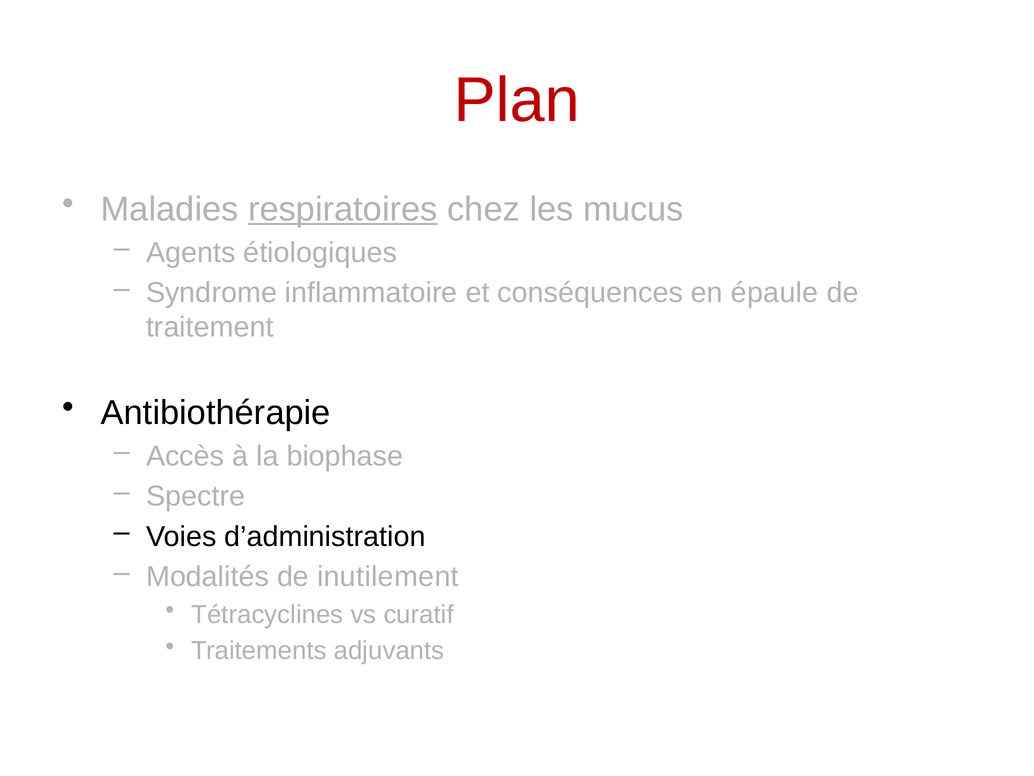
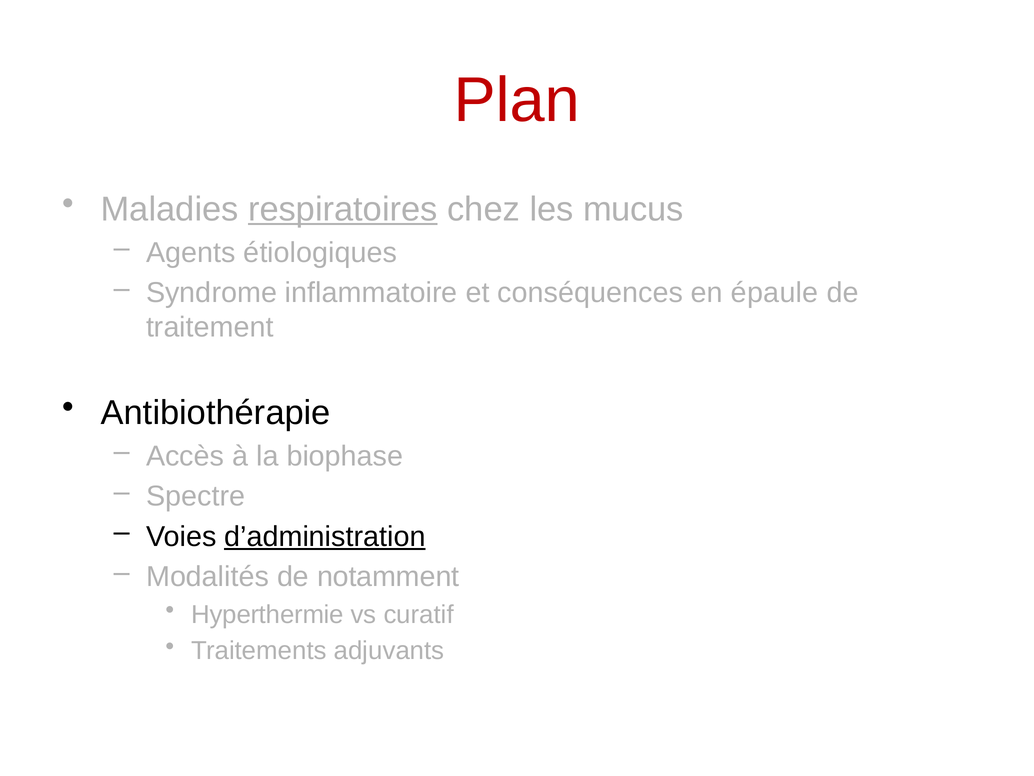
d’administration underline: none -> present (325, 536)
inutilement: inutilement -> notamment (388, 577)
Tétracyclines: Tétracyclines -> Hyperthermie (267, 614)
